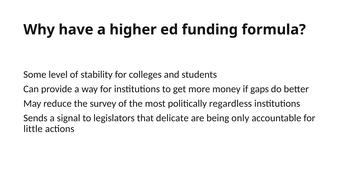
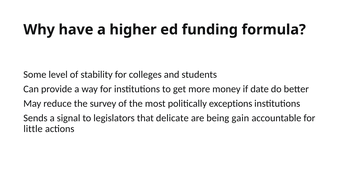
gaps: gaps -> date (260, 89)
regardless: regardless -> exceptions (231, 104)
only: only -> gain (240, 118)
